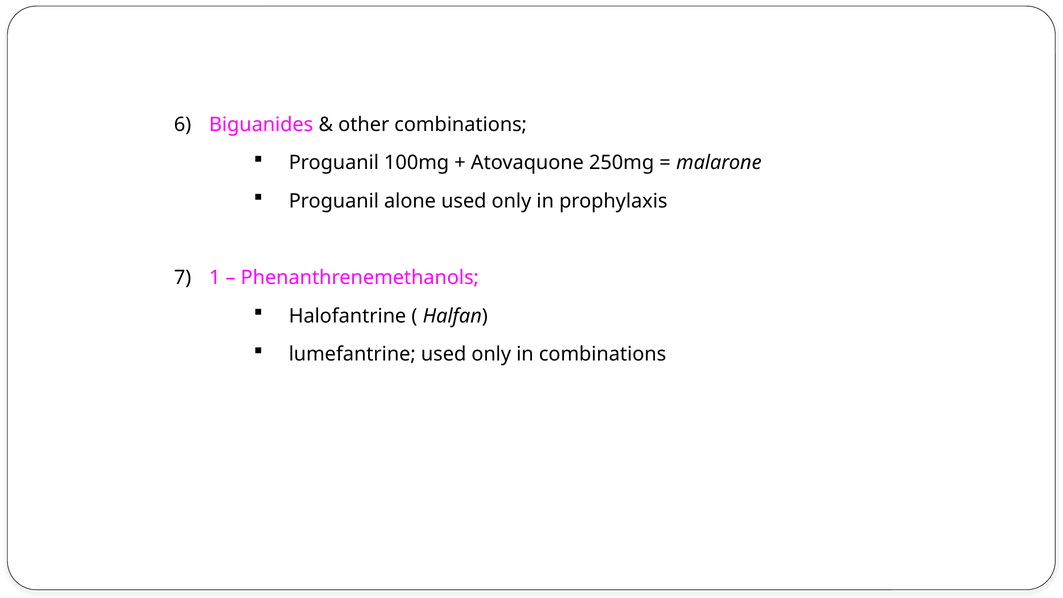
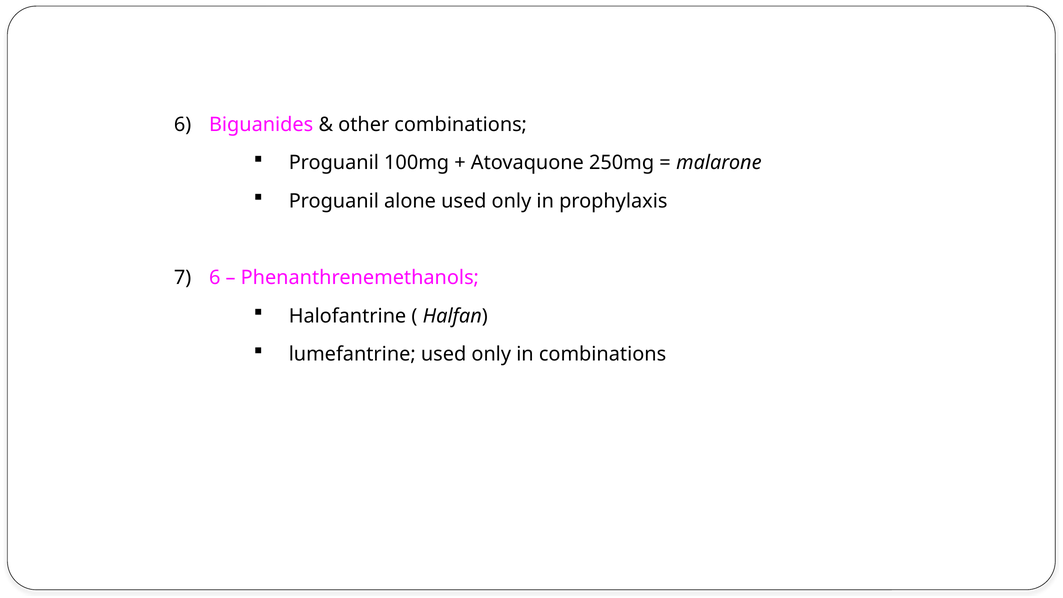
1: 1 -> 6 (215, 278)
